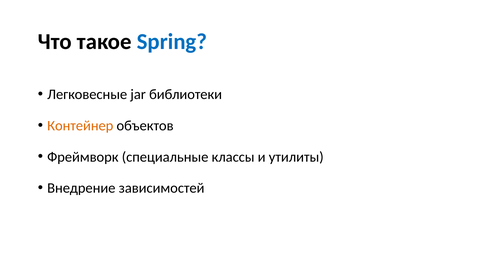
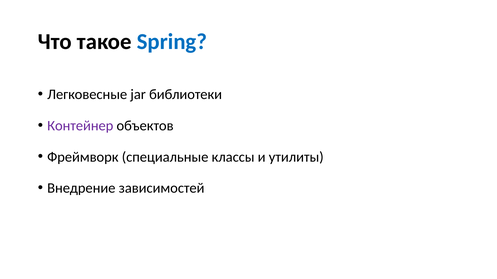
Контейнер colour: orange -> purple (80, 126)
